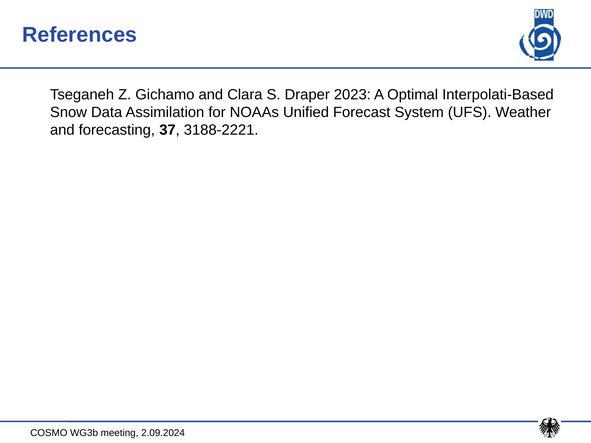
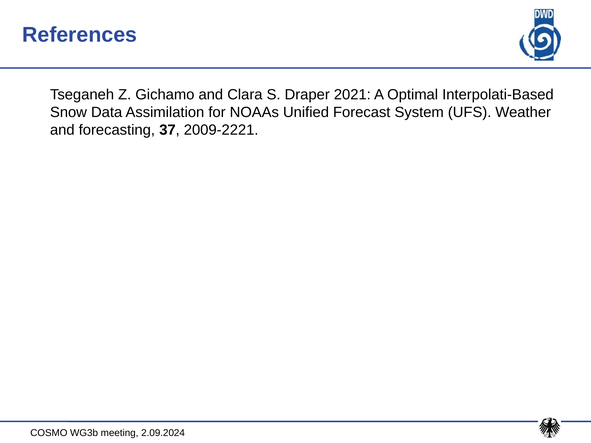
2023: 2023 -> 2021 (352, 95)
3188-2221: 3188-2221 -> 2009-2221 (221, 130)
